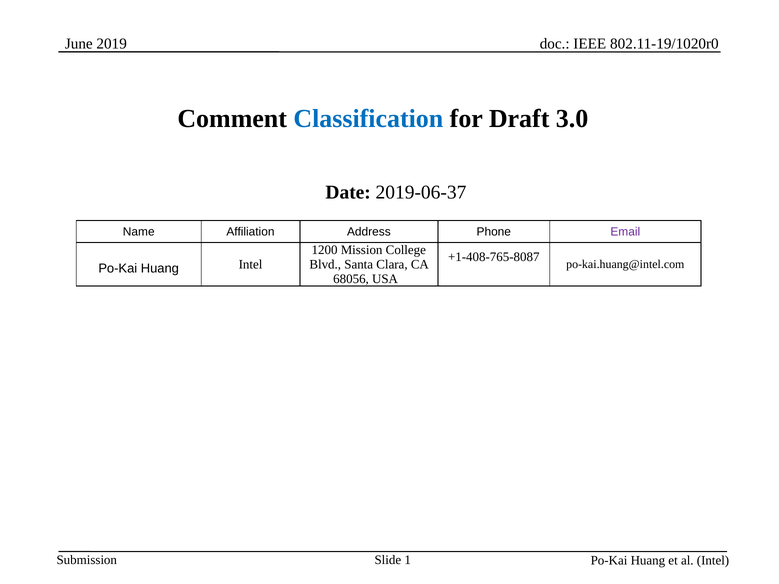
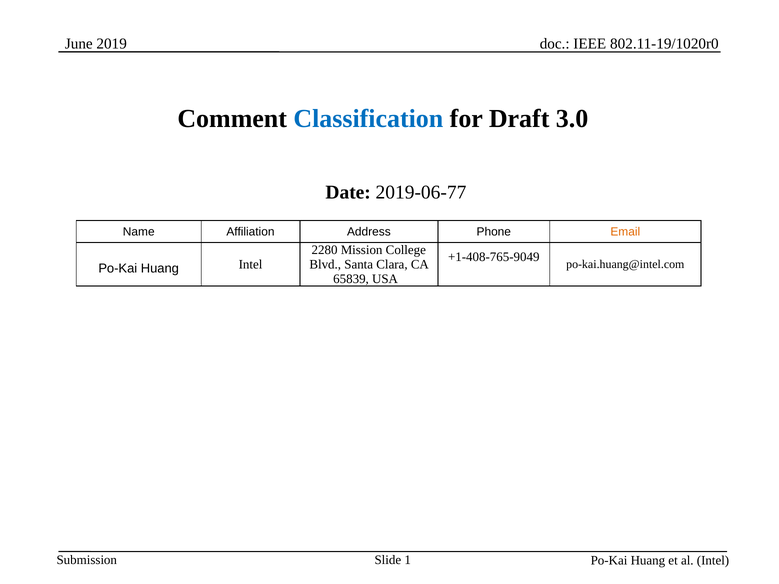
2019-06-37: 2019-06-37 -> 2019-06-77 (421, 192)
Email colour: purple -> orange (625, 232)
1200: 1200 -> 2280 (325, 250)
+1-408-765-8087: +1-408-765-8087 -> +1-408-765-9049 (494, 257)
68056: 68056 -> 65839 (351, 279)
